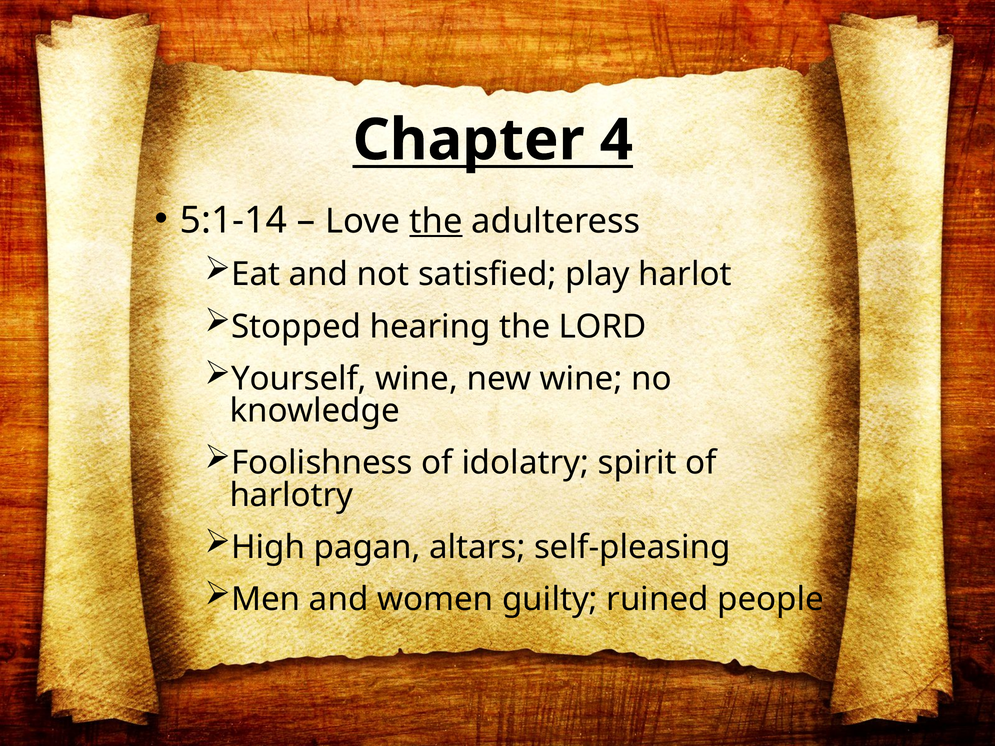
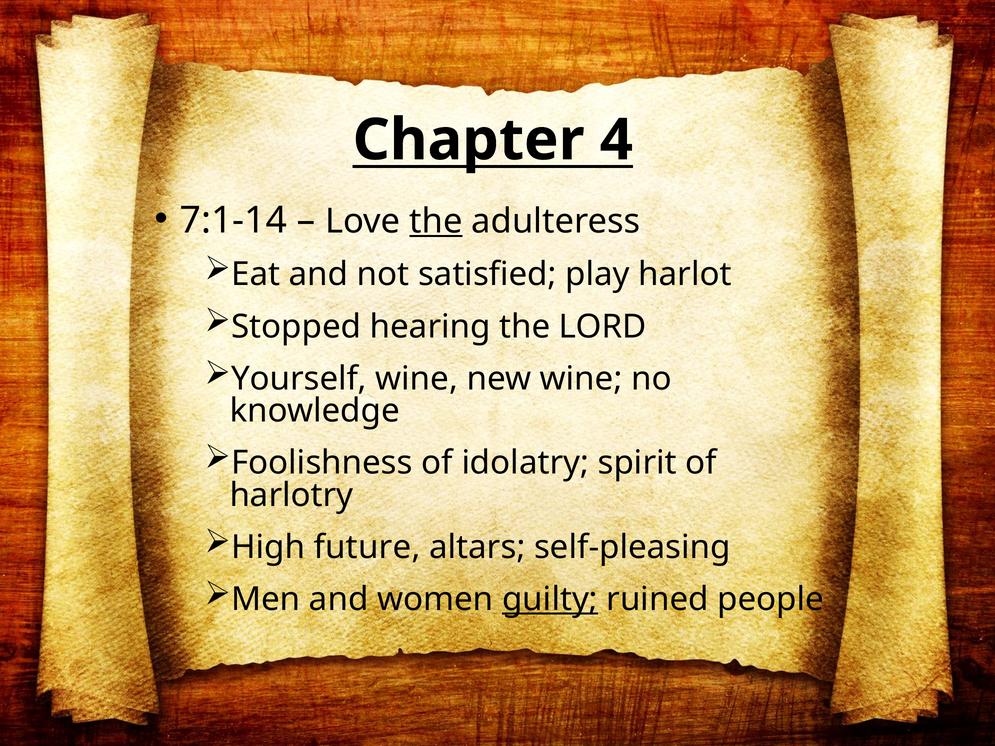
5:1-14: 5:1-14 -> 7:1-14 (233, 220)
pagan: pagan -> future (367, 548)
guilty underline: none -> present (550, 600)
